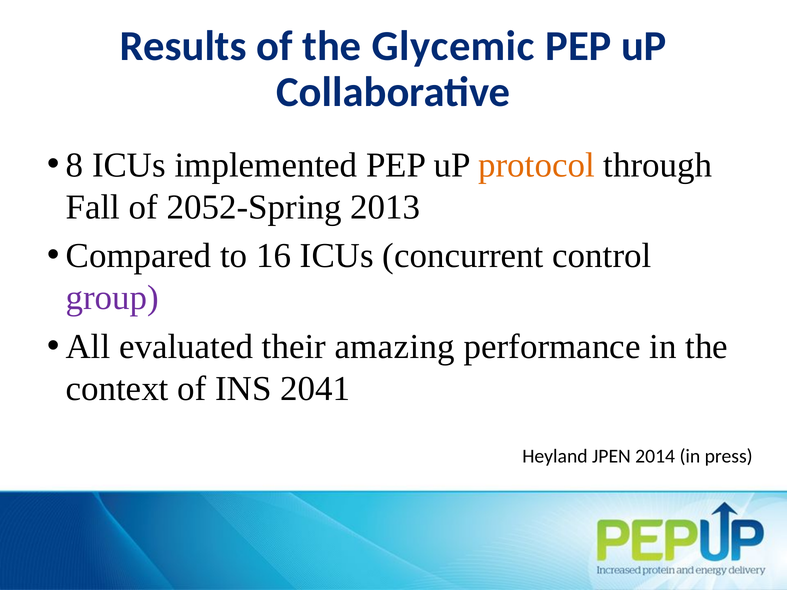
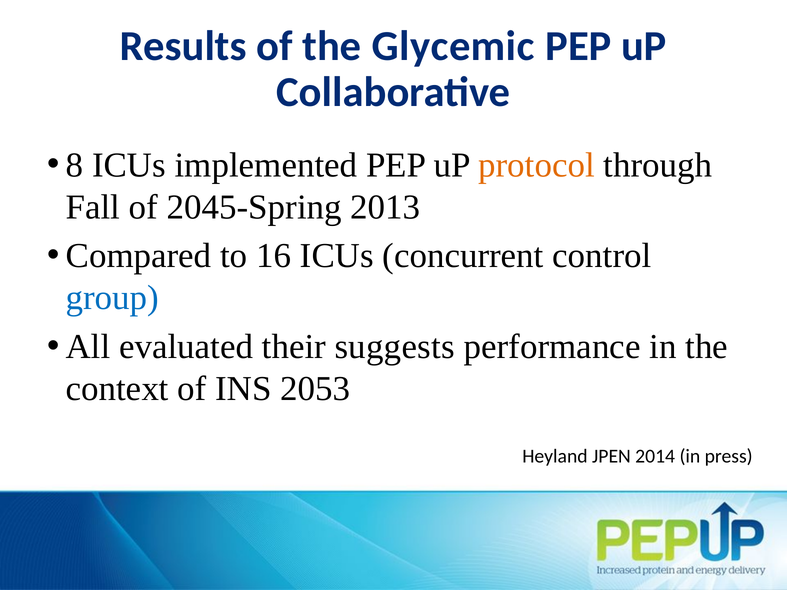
2052-Spring: 2052-Spring -> 2045-Spring (254, 207)
group colour: purple -> blue (112, 298)
amazing: amazing -> suggests (395, 347)
2041: 2041 -> 2053 (315, 389)
